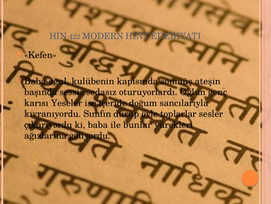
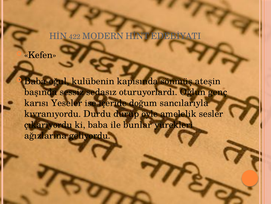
Sınıfın: Sınıfın -> Durdu (97, 114)
toplarlar: toplarlar -> amelelik (178, 114)
